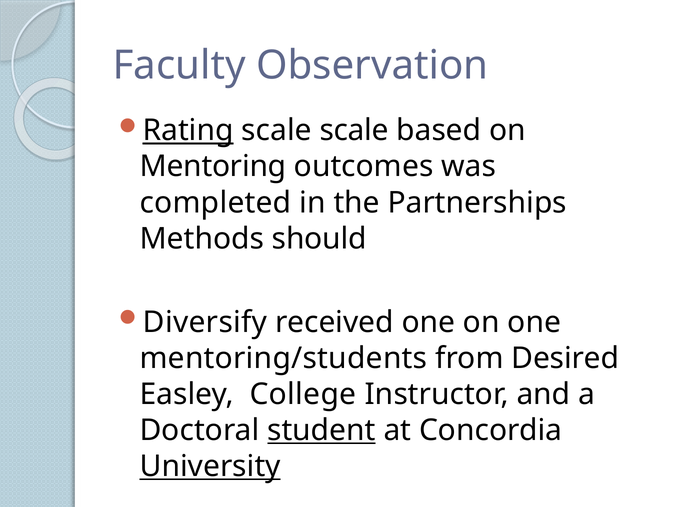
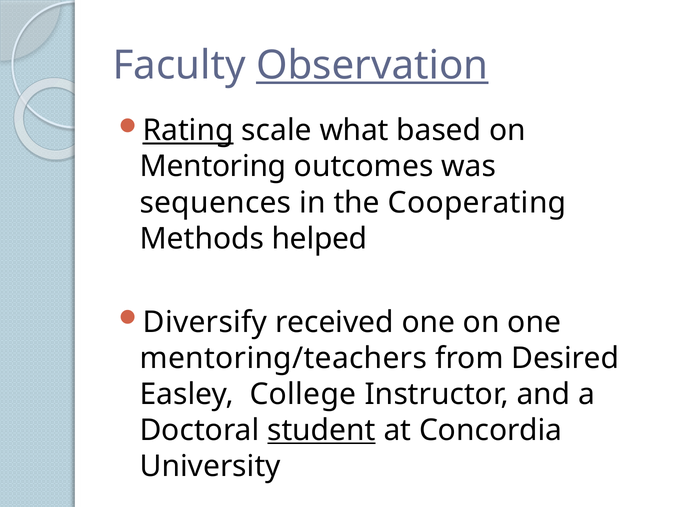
Observation underline: none -> present (372, 65)
scale scale: scale -> what (354, 130)
completed: completed -> sequences (215, 202)
Partnerships: Partnerships -> Cooperating (477, 202)
should: should -> helped (319, 238)
mentoring/students: mentoring/students -> mentoring/teachers (283, 358)
University underline: present -> none (210, 466)
